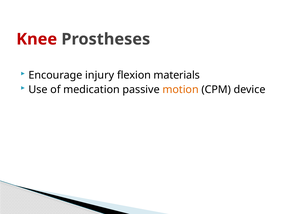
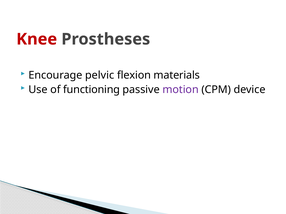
injury: injury -> pelvic (100, 75)
medication: medication -> functioning (92, 90)
motion colour: orange -> purple (181, 90)
